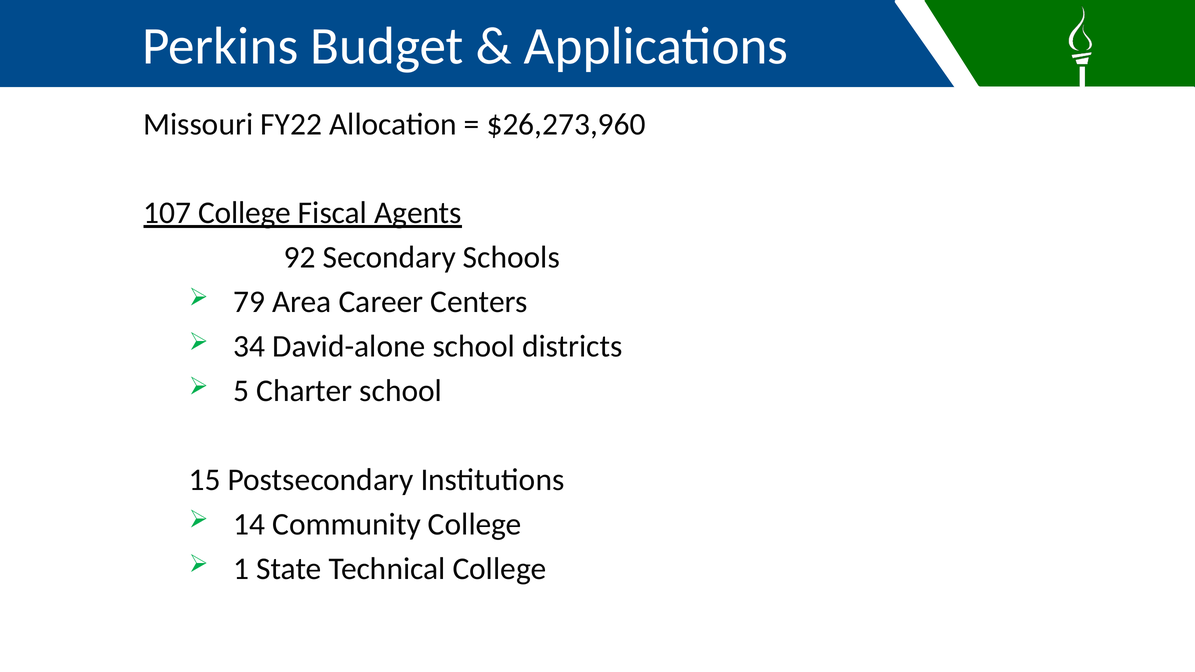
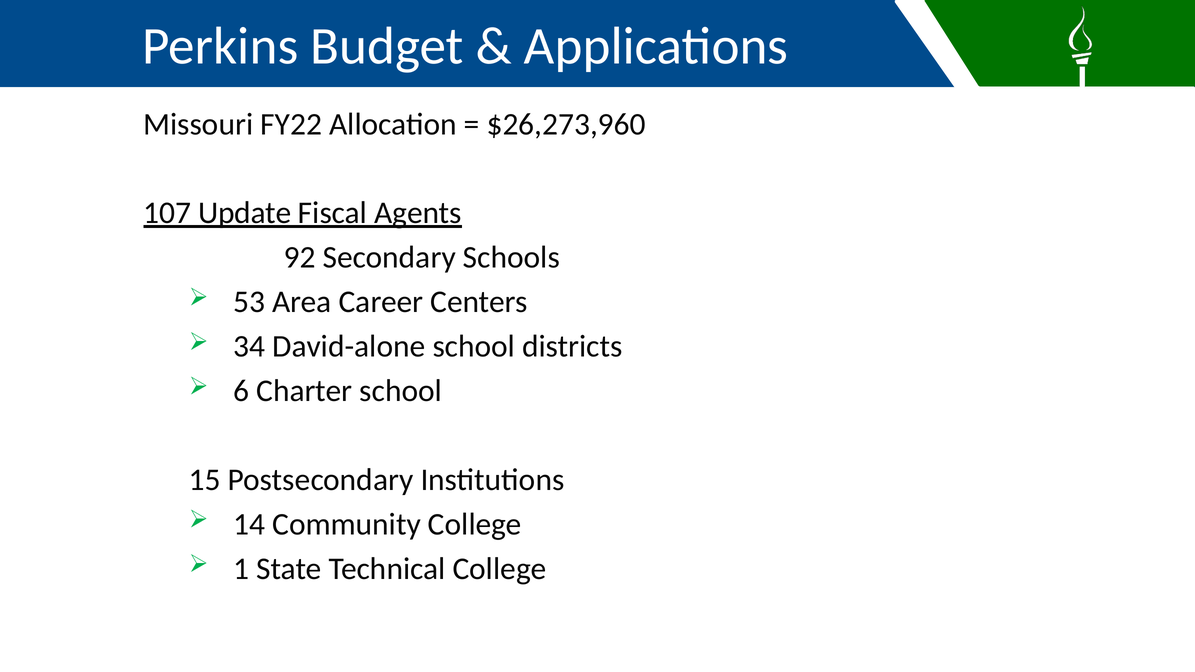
107 College: College -> Update (245, 213)
79: 79 -> 53 (249, 302)
5: 5 -> 6 (241, 391)
